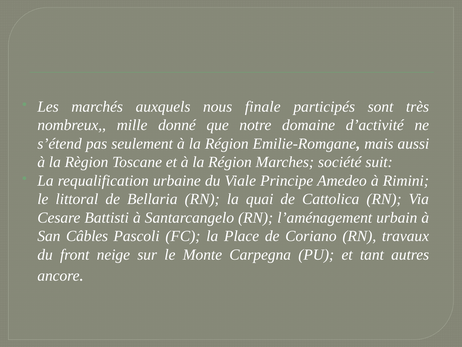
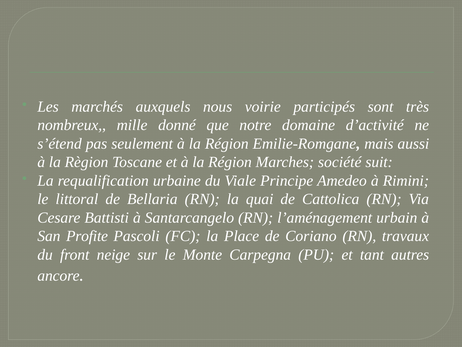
finale: finale -> voirie (263, 106)
Câbles: Câbles -> Profite (87, 236)
